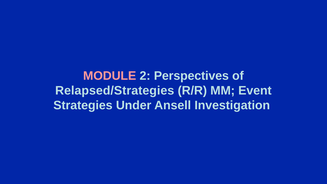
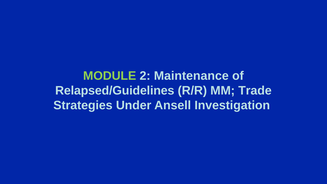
MODULE colour: pink -> light green (110, 76)
Perspectives: Perspectives -> Maintenance (191, 76)
Relapsed/Strategies: Relapsed/Strategies -> Relapsed/Guidelines (115, 91)
Event: Event -> Trade (255, 91)
